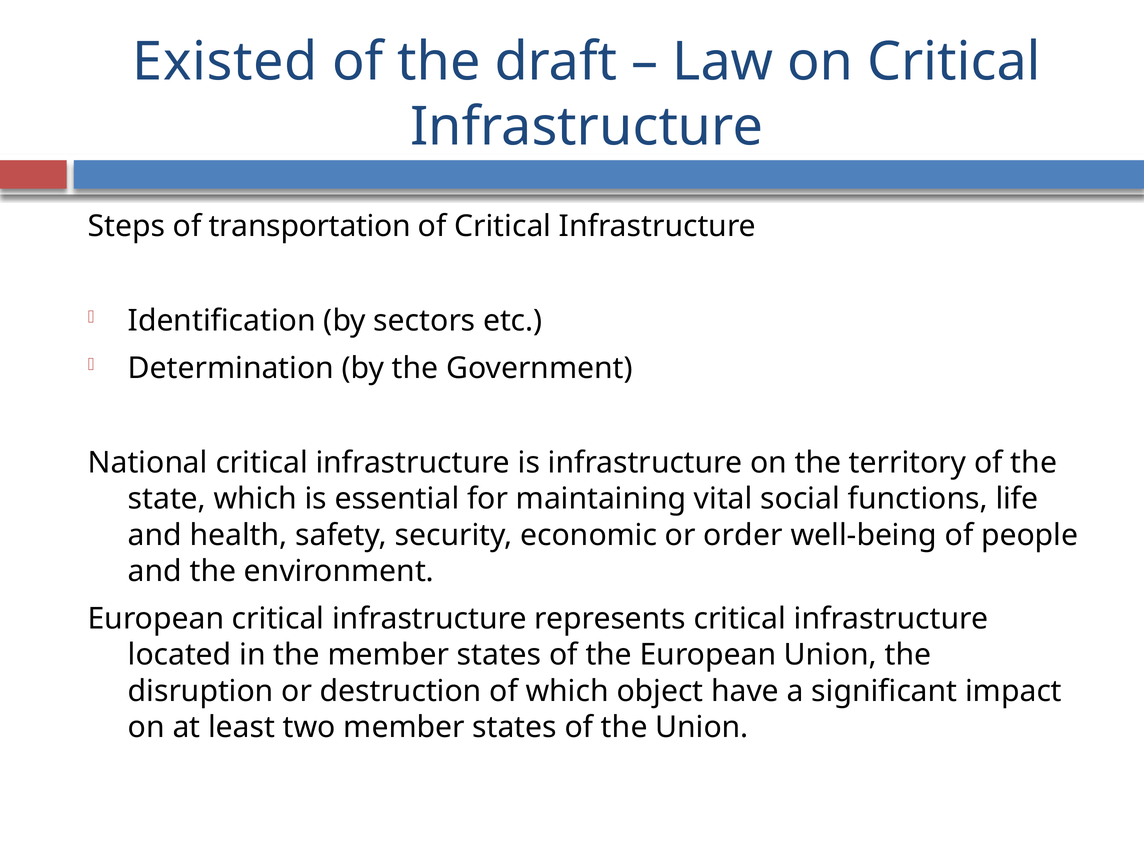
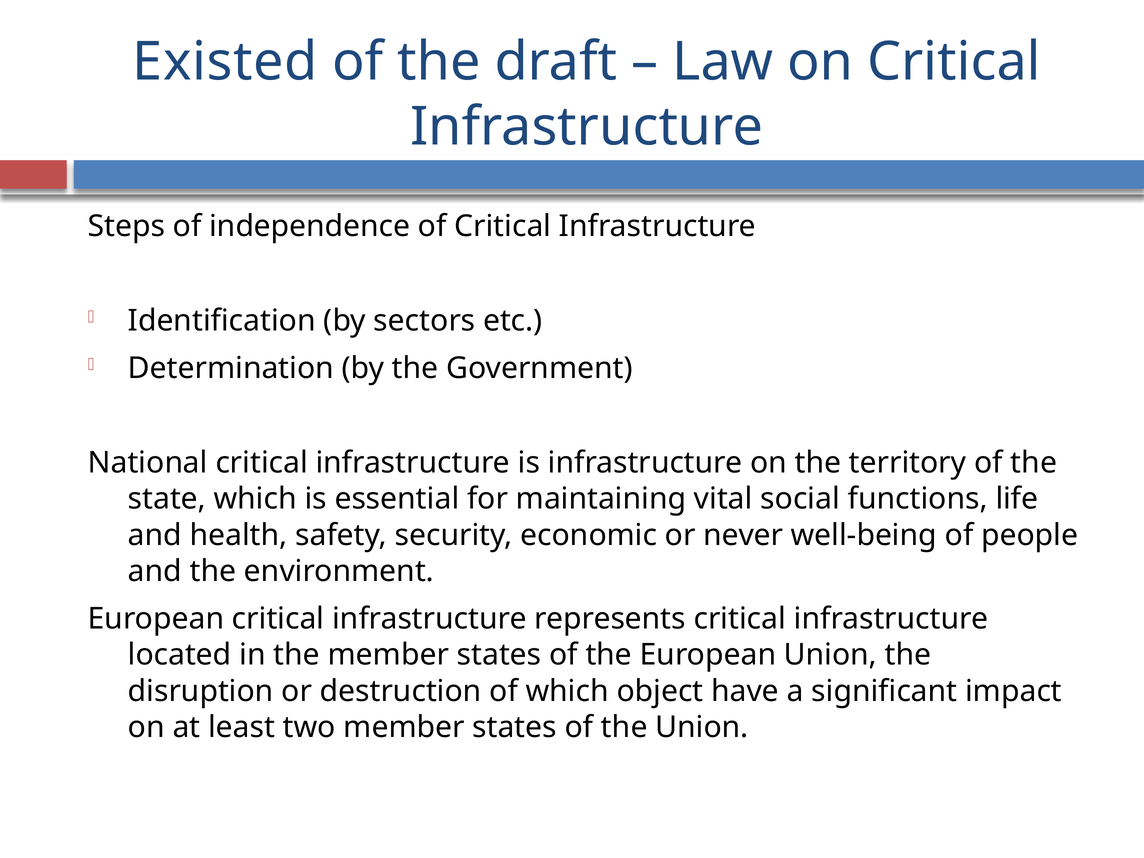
transportation: transportation -> independence (310, 226)
order: order -> never (743, 535)
